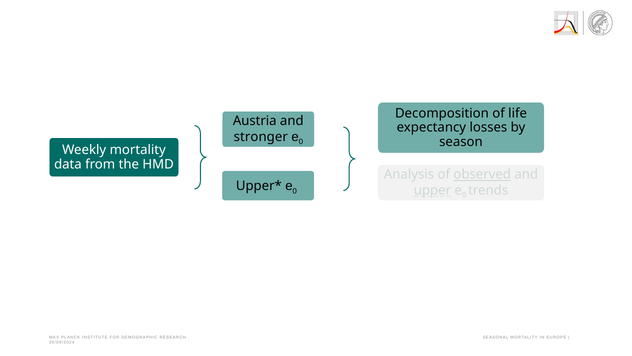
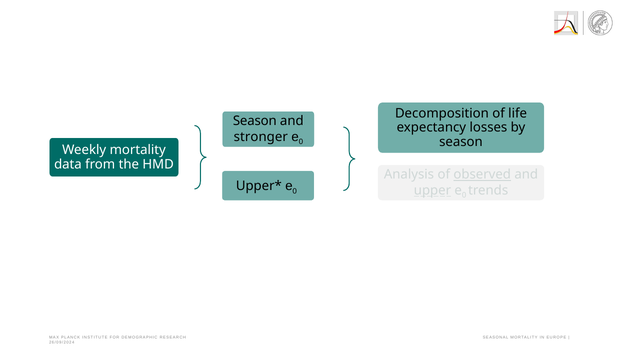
Austria: Austria -> Season (255, 121)
